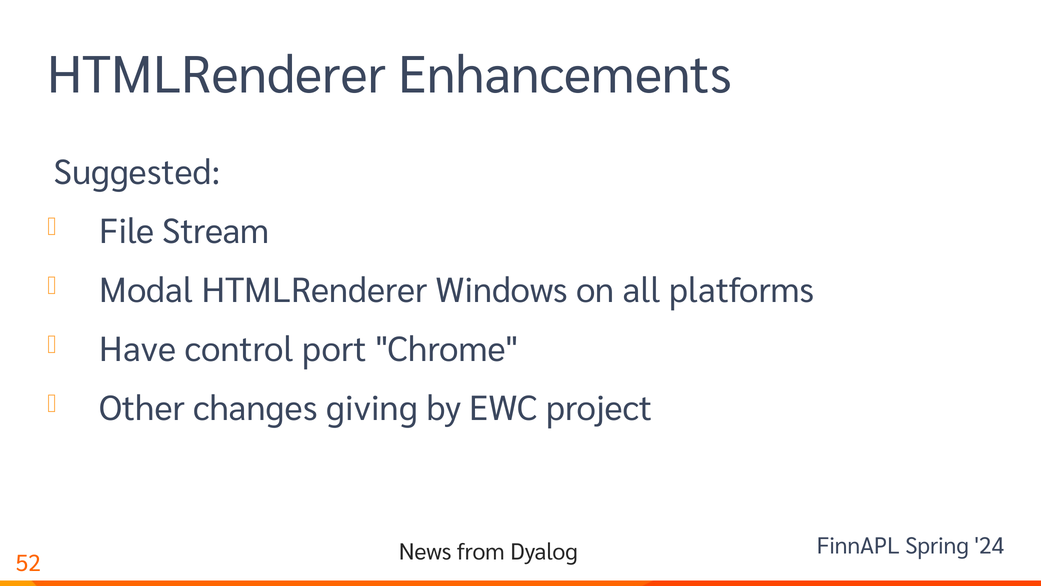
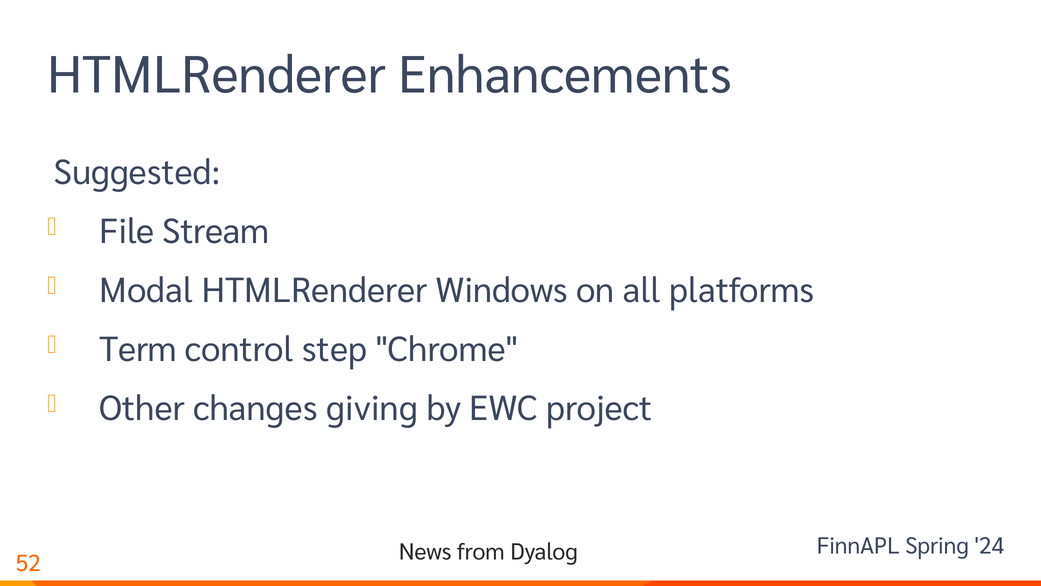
Have: Have -> Term (138, 349)
port: port -> step (335, 349)
